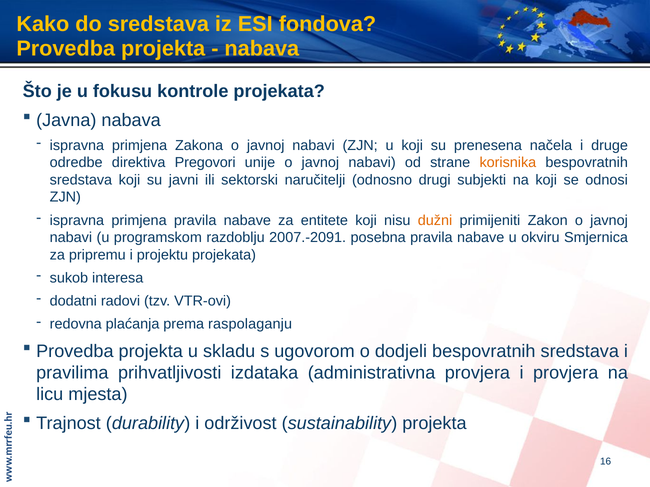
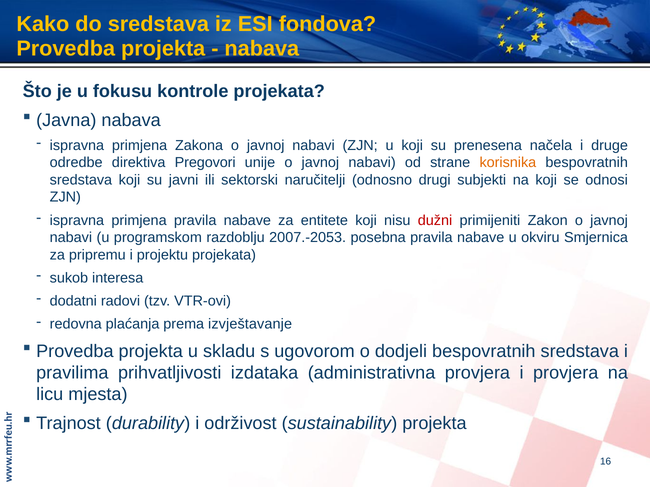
dužni colour: orange -> red (435, 221)
2007.-2091: 2007.-2091 -> 2007.-2053 (308, 238)
raspolaganju: raspolaganju -> izvještavanje (250, 325)
